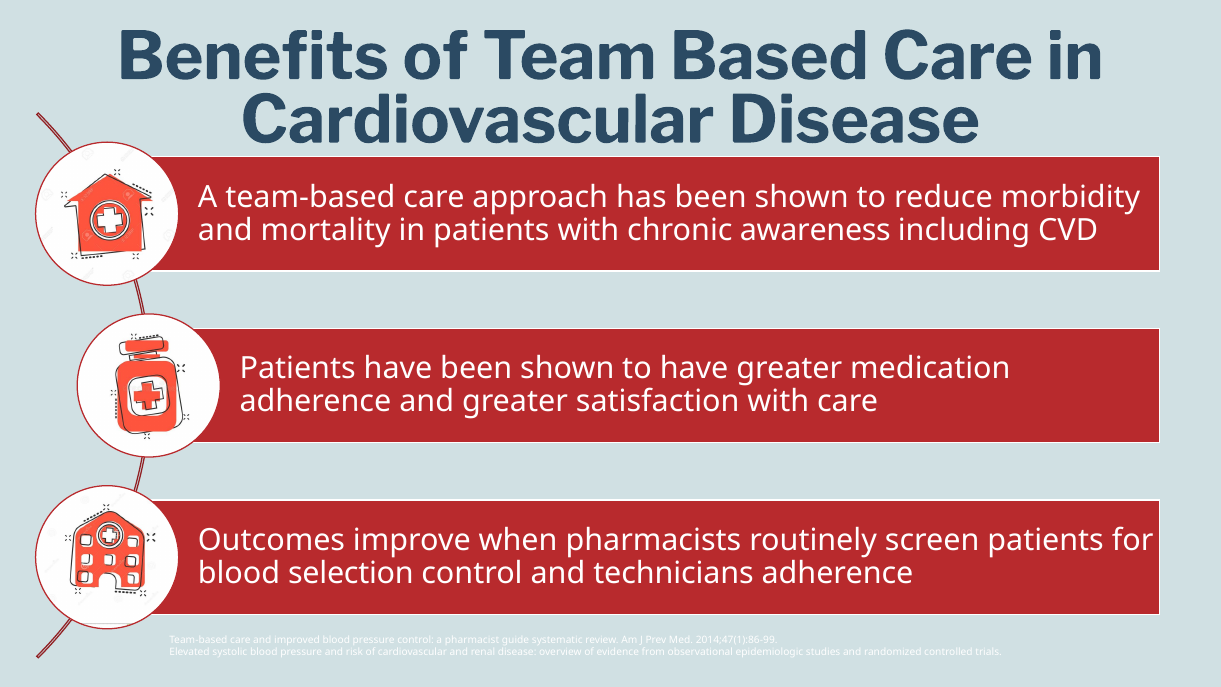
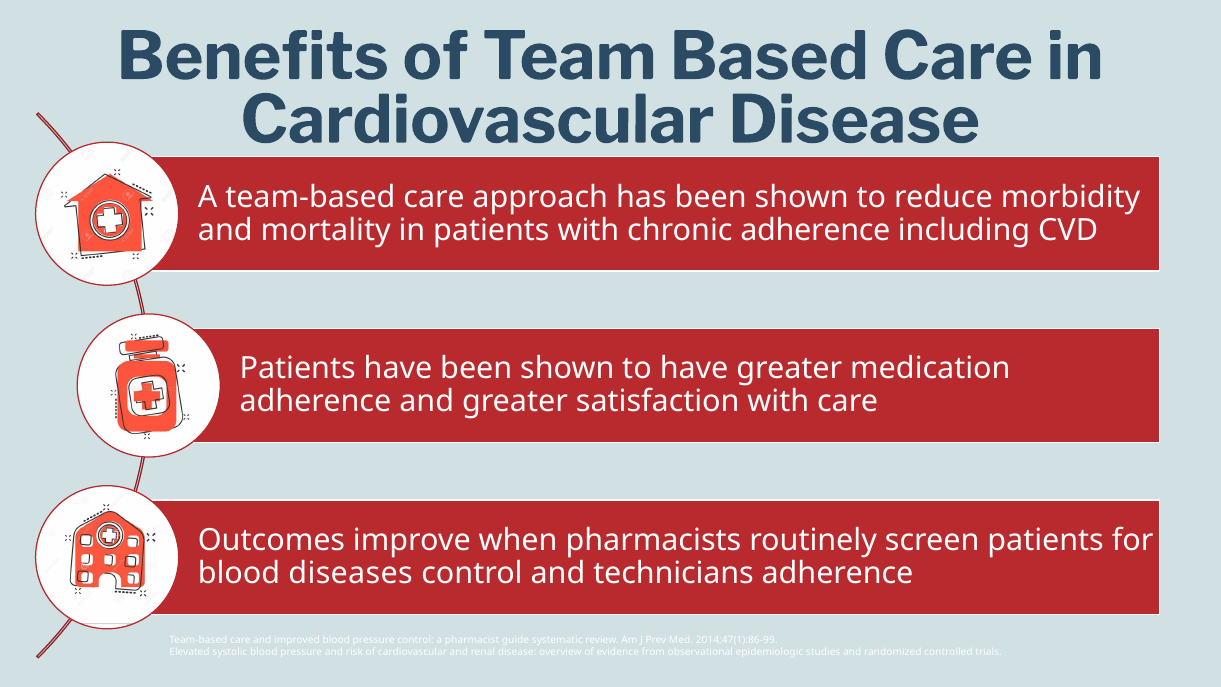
chronic awareness: awareness -> adherence (815, 230)
selection: selection -> diseases (351, 573)
